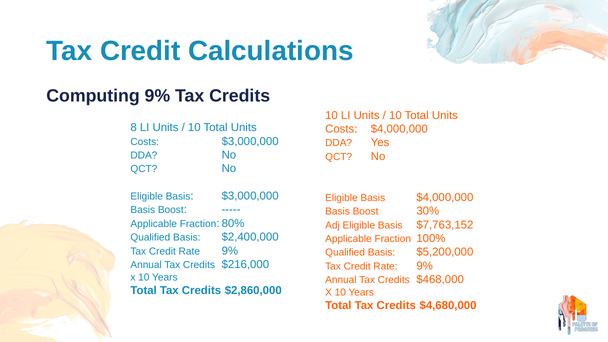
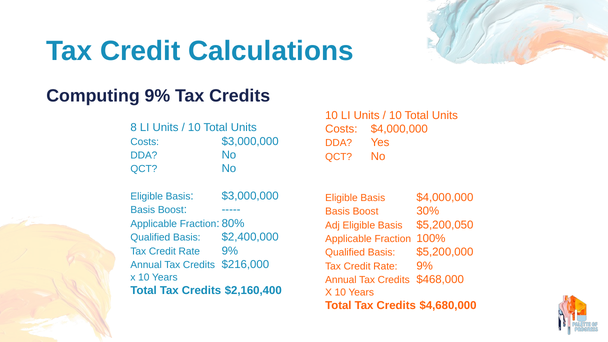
$7,763,152: $7,763,152 -> $5,200,050 (445, 225)
$2,860,000: $2,860,000 -> $2,160,400 (253, 290)
